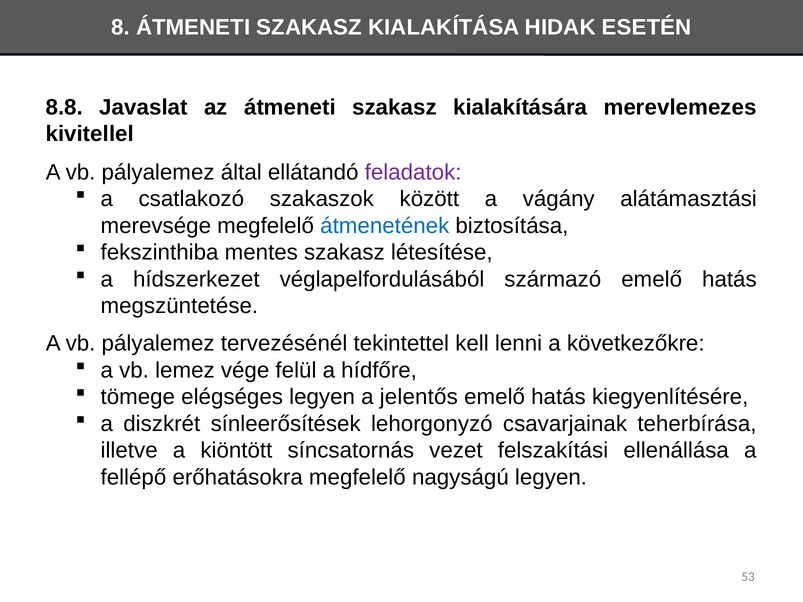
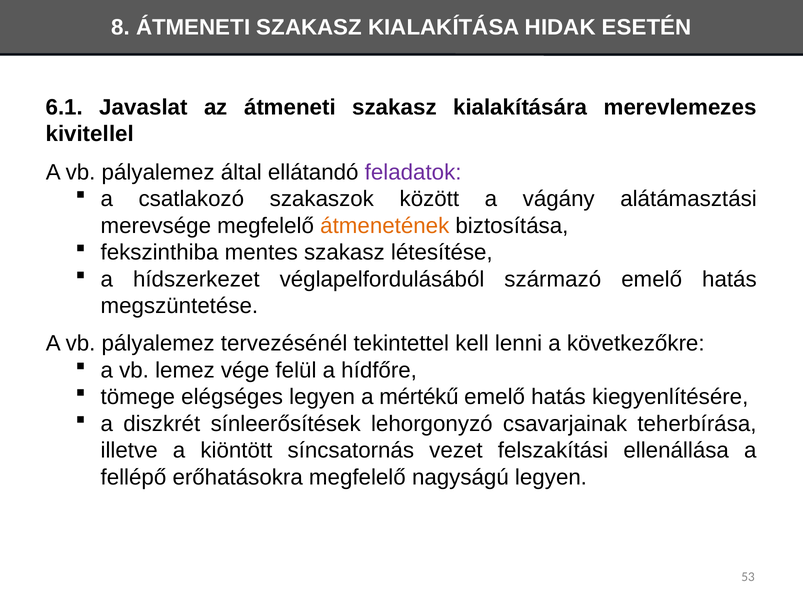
8.8: 8.8 -> 6.1 (64, 107)
átmenetének colour: blue -> orange (385, 226)
jelentős: jelentős -> mértékű (419, 397)
